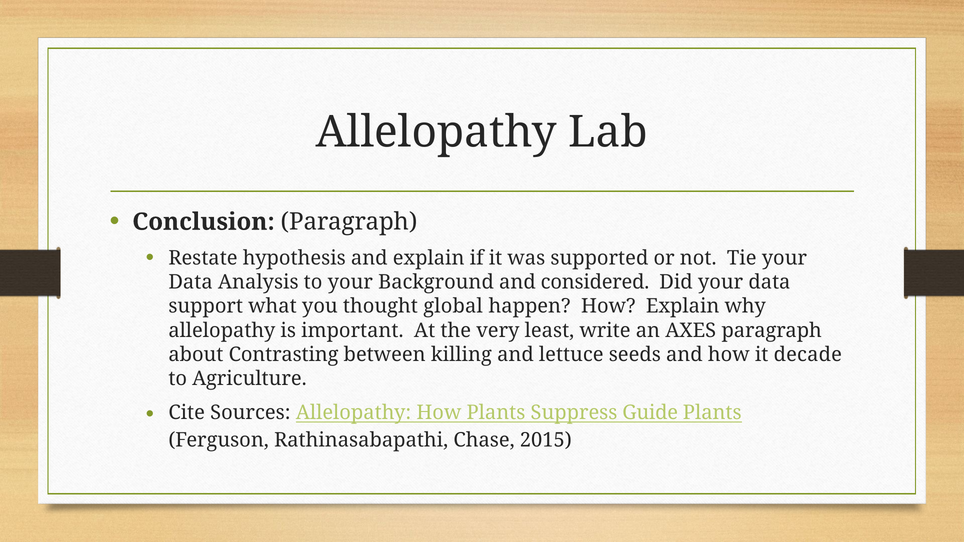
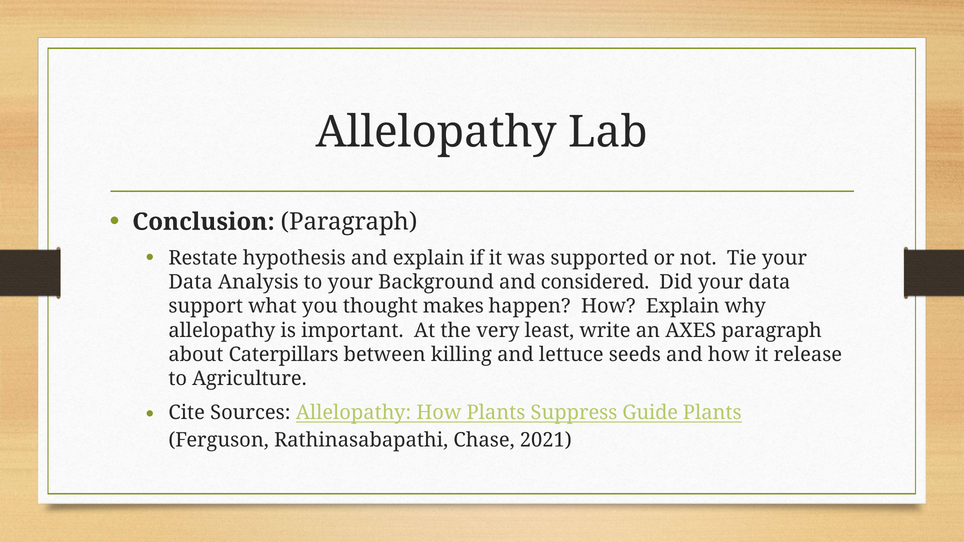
global: global -> makes (453, 306)
Contrasting: Contrasting -> Caterpillars (284, 355)
decade: decade -> release (808, 355)
2015: 2015 -> 2021 (546, 440)
